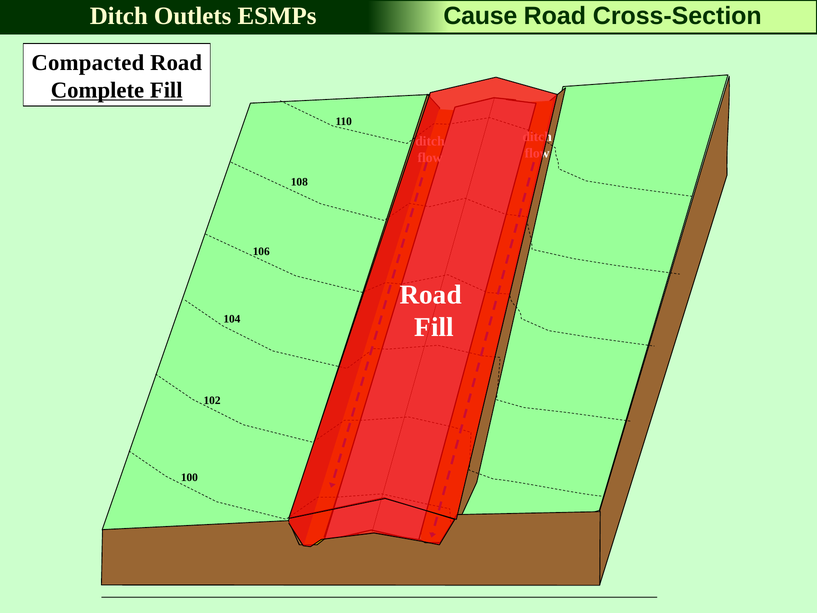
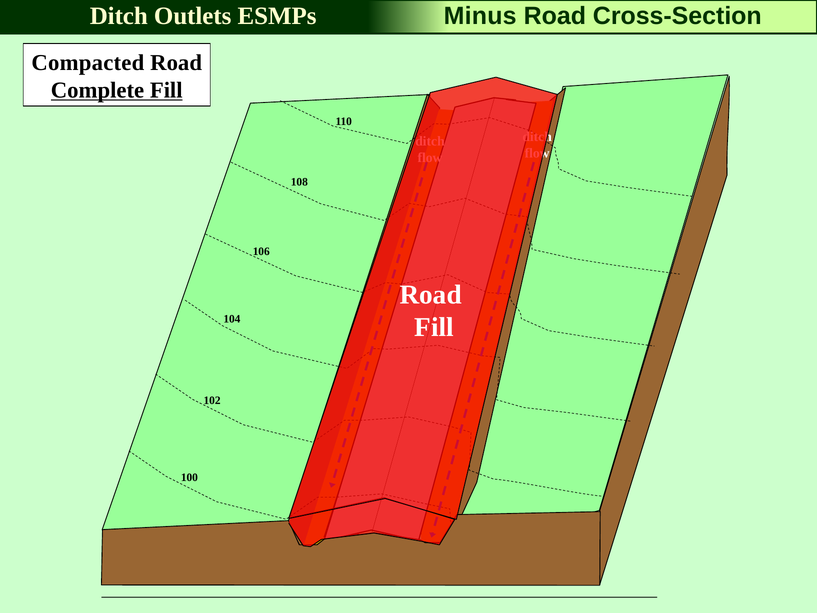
Cause: Cause -> Minus (480, 16)
